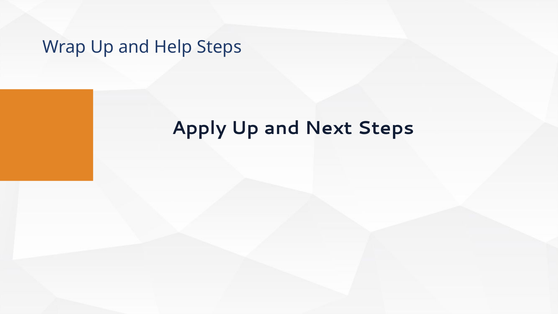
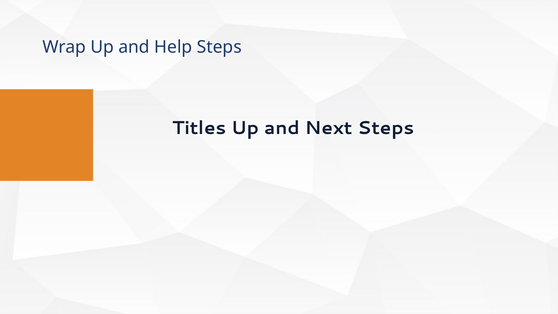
Apply: Apply -> Titles (199, 128)
